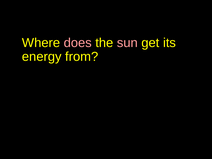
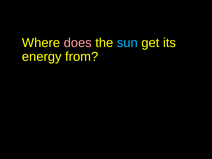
sun colour: pink -> light blue (127, 43)
